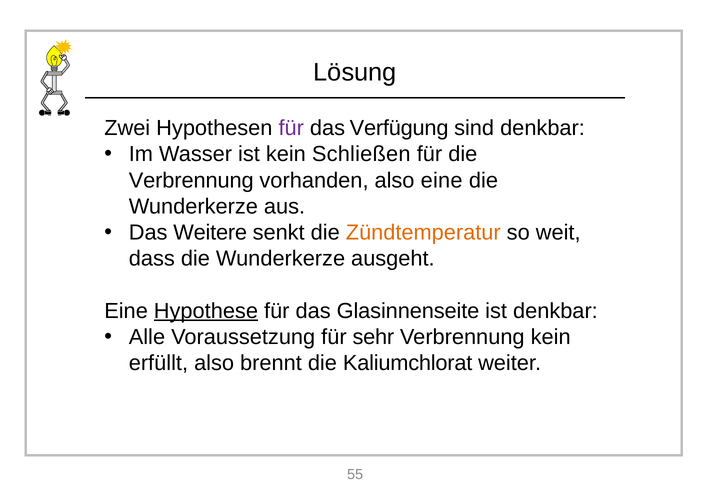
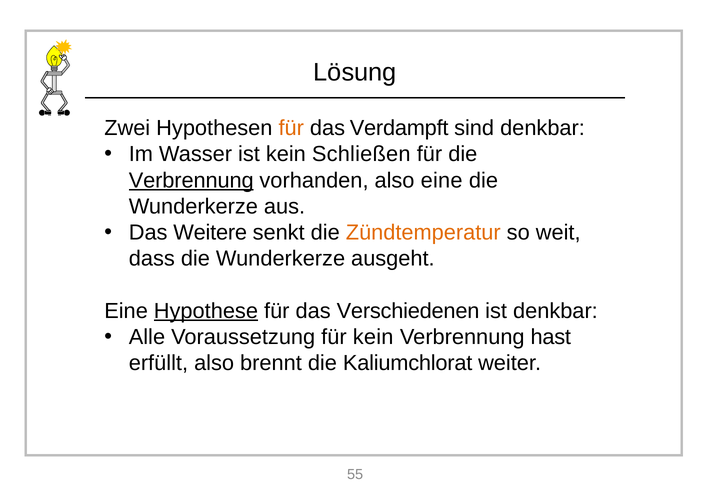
für colour: purple -> orange (291, 128)
Verfügung: Verfügung -> Verdampft (399, 128)
Verbrennung underline: none -> present (191, 180)
Glasinnenseite: Glasinnenseite -> Verschiedenen (408, 311)
für sehr: sehr -> kein (373, 337)
Verbrennung kein: kein -> hast (551, 337)
